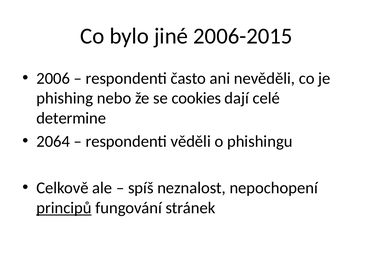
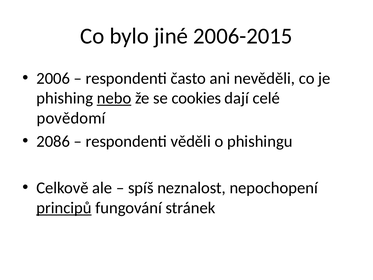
nebo underline: none -> present (114, 98)
determine: determine -> povědomí (71, 118)
2064: 2064 -> 2086 (53, 141)
